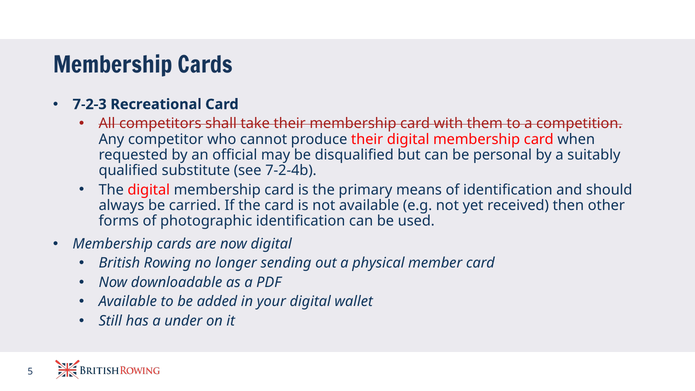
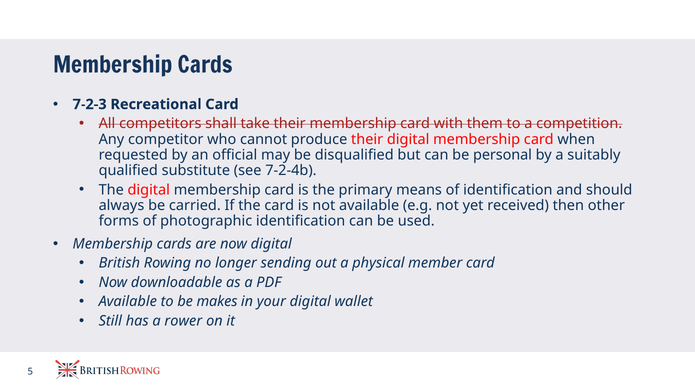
added: added -> makes (217, 302)
under: under -> rower (183, 321)
